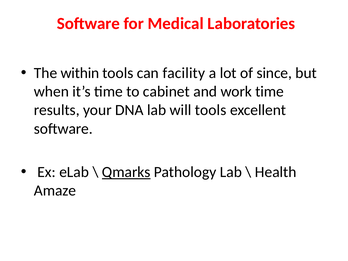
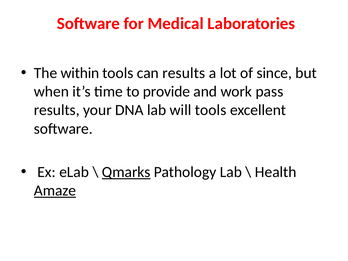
can facility: facility -> results (184, 73)
cabinet: cabinet -> provide (166, 92)
work time: time -> pass (269, 92)
Amaze underline: none -> present (55, 191)
